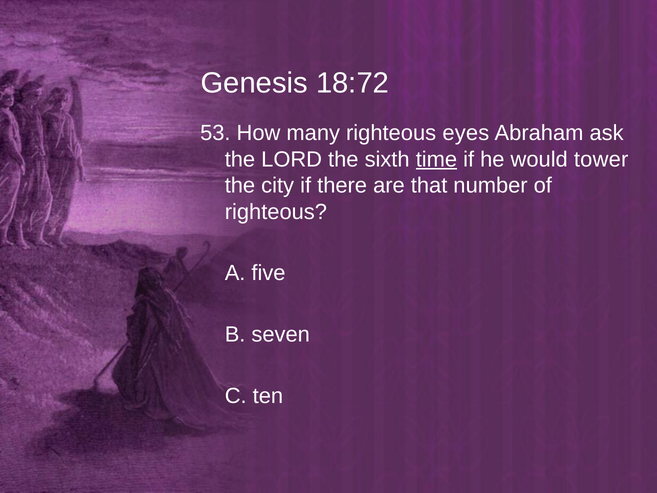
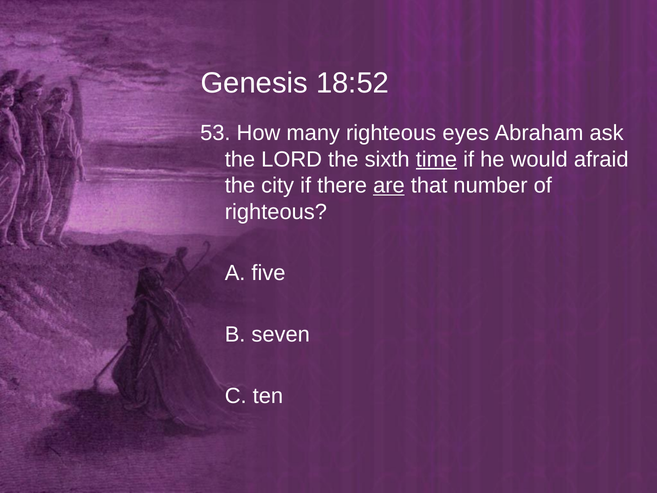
18:72: 18:72 -> 18:52 (353, 83)
tower: tower -> afraid (601, 159)
are underline: none -> present (389, 185)
